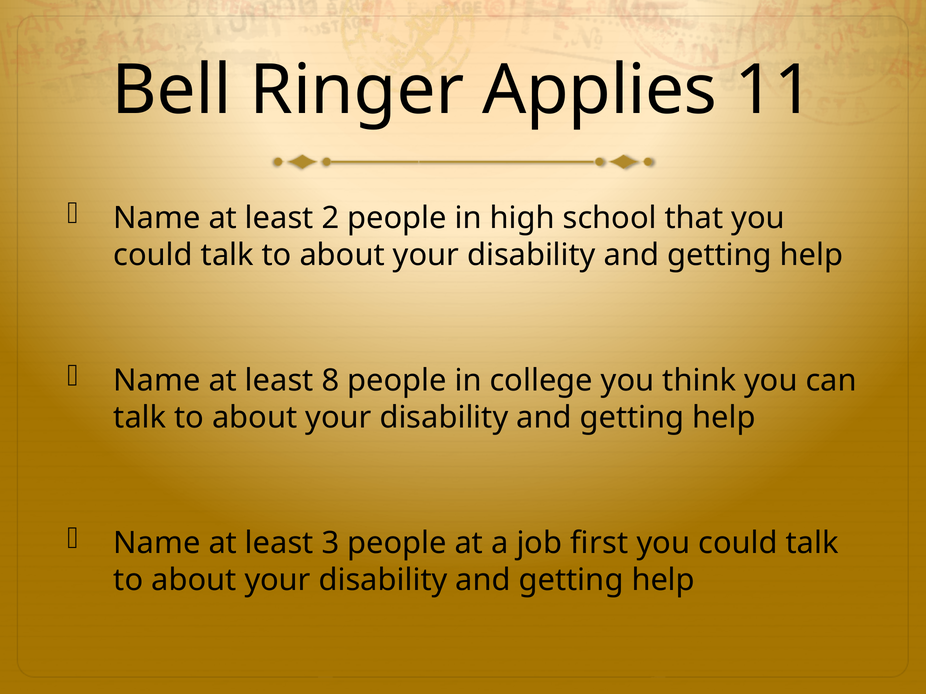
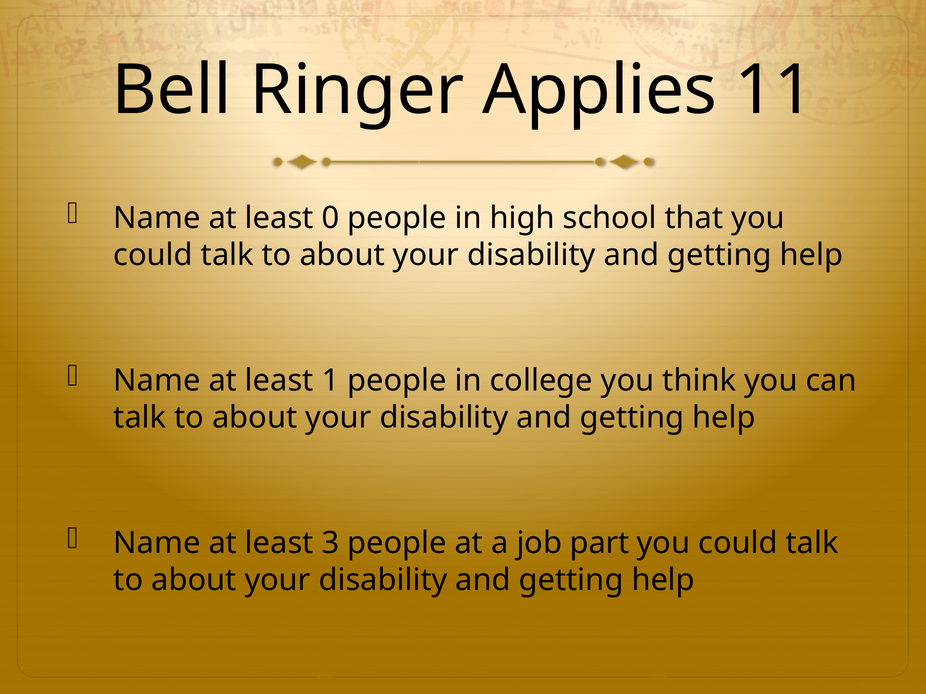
2: 2 -> 0 (330, 218)
8: 8 -> 1 (330, 381)
first: first -> part (600, 543)
